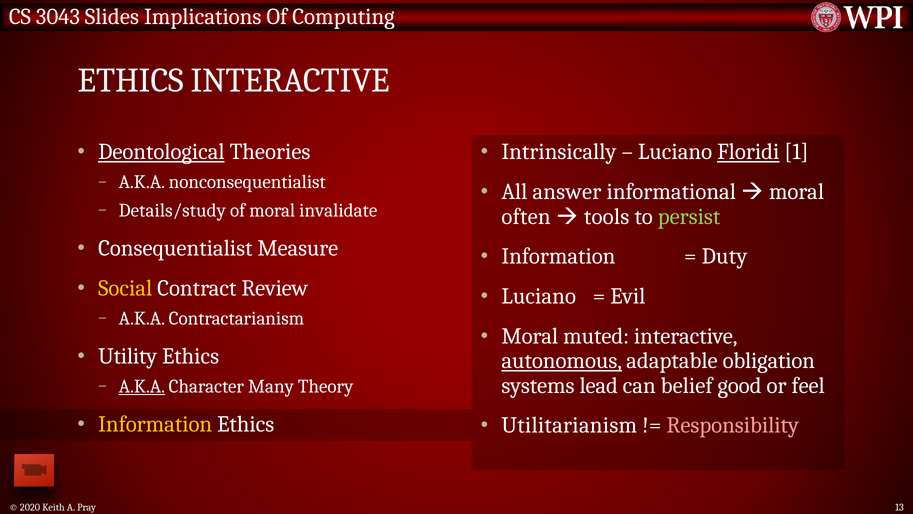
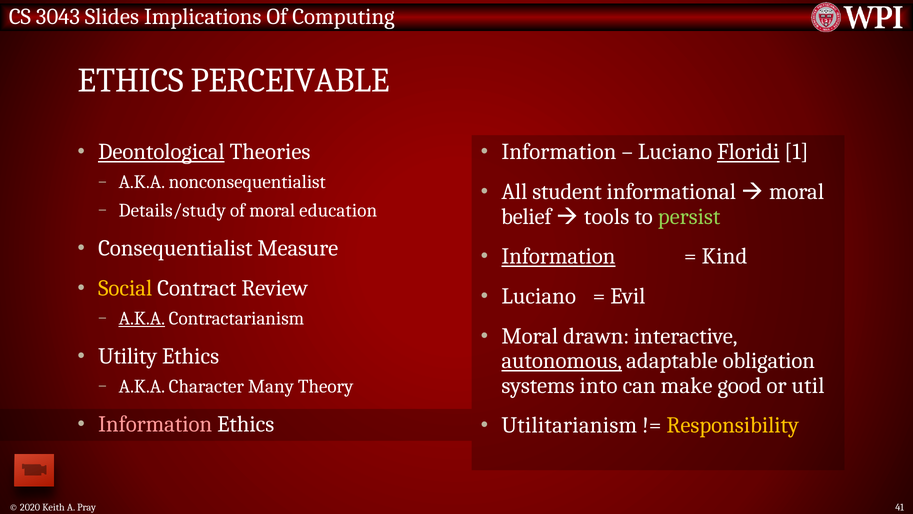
ETHICS INTERACTIVE: INTERACTIVE -> PERCEIVABLE (290, 80)
Intrinsically: Intrinsically -> Information (559, 152)
answer: answer -> student (567, 192)
invalidate: invalidate -> education (338, 210)
often: often -> belief (526, 216)
Information underline: none -> present (558, 256)
Duty: Duty -> Kind (725, 256)
A.K.A underline: none -> present (142, 318)
muted: muted -> drawn (596, 336)
lead: lead -> into (599, 385)
belief: belief -> make (687, 385)
feel: feel -> util (808, 385)
A.K.A underline: present -> none (142, 386)
Information colour: yellow -> pink (155, 424)
Responsibility colour: pink -> yellow (733, 425)
13: 13 -> 41 (900, 507)
